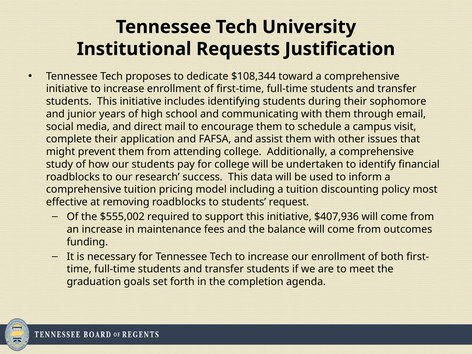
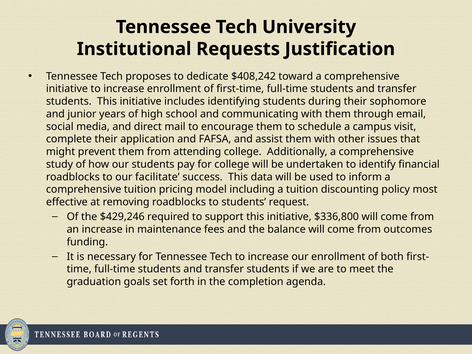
$108,344: $108,344 -> $408,242 (254, 76)
research: research -> facilitate (157, 177)
$555,002: $555,002 -> $429,246 (122, 217)
$407,936: $407,936 -> $336,800 (337, 217)
